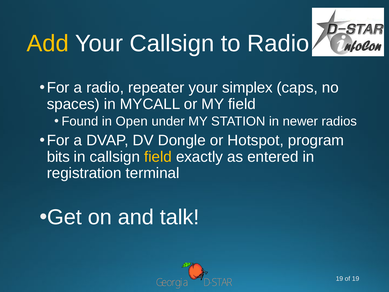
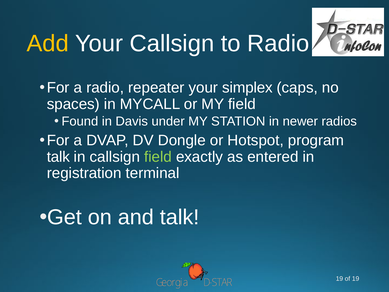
Open: Open -> Davis (132, 121)
bits: bits -> talk (58, 157)
field colour: yellow -> light green (158, 157)
